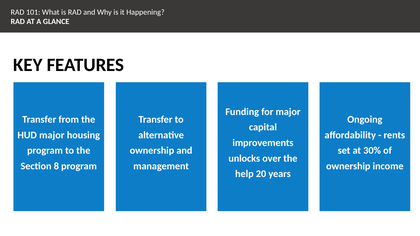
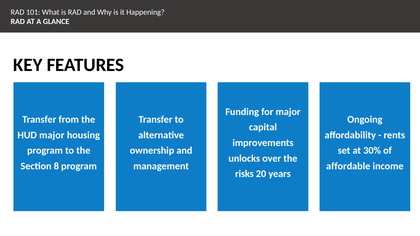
ownership: ownership -> affordable (348, 166)
help: help -> risks (244, 174)
